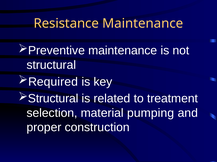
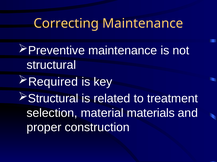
Resistance: Resistance -> Correcting (66, 24)
pumping: pumping -> materials (151, 113)
